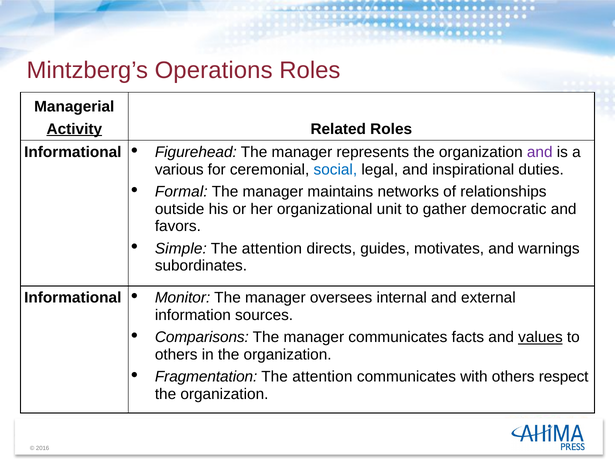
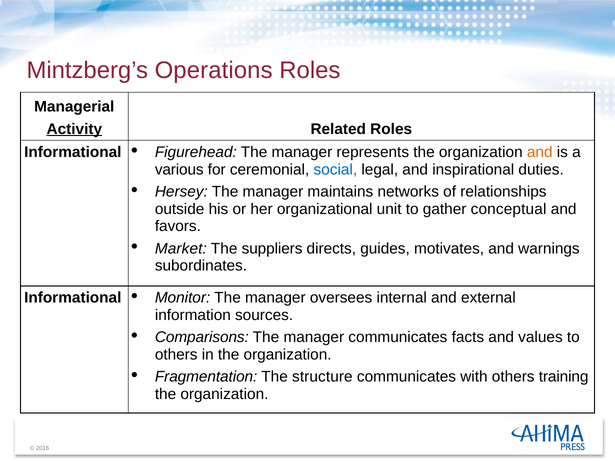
and colour: purple -> orange (540, 152)
Formal: Formal -> Hersey (181, 192)
democratic: democratic -> conceptual (509, 209)
Simple: Simple -> Market (181, 249)
attention: attention -> suppliers (272, 249)
values underline: present -> none (540, 338)
attention: attention -> structure (322, 377)
respect: respect -> training (564, 377)
